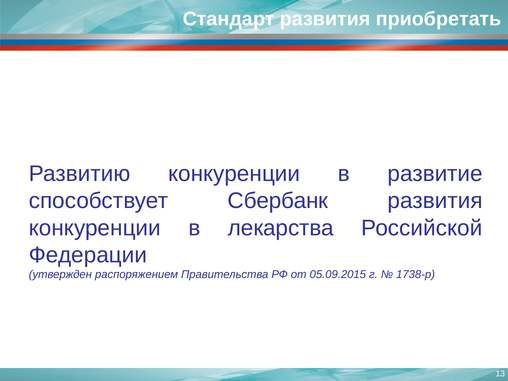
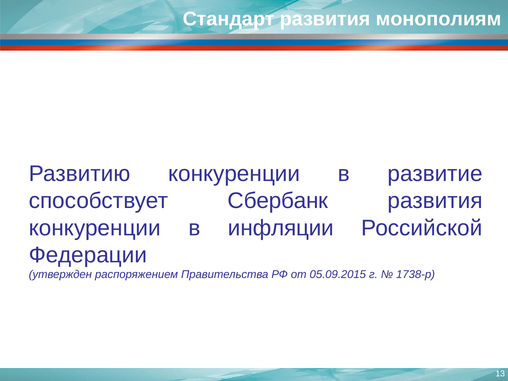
приобретать: приобретать -> монополиям (439, 19)
лекарства: лекарства -> инфляции (281, 228)
